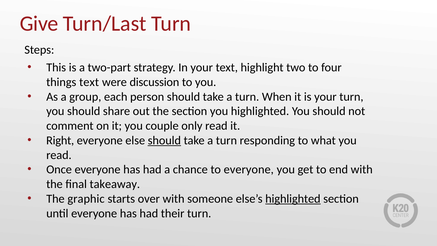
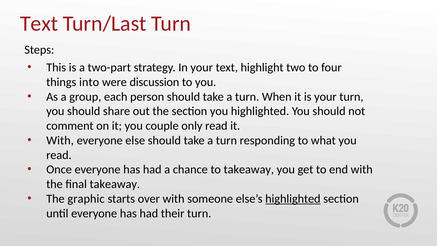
Give: Give -> Text (39, 24)
things text: text -> into (89, 82)
Right: Right -> With (60, 140)
should underline: present -> none (164, 140)
to everyone: everyone -> takeaway (249, 170)
